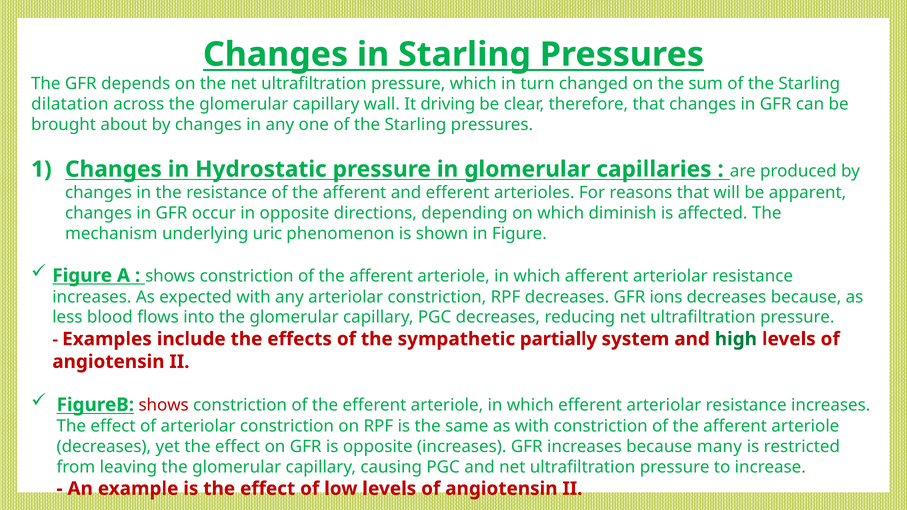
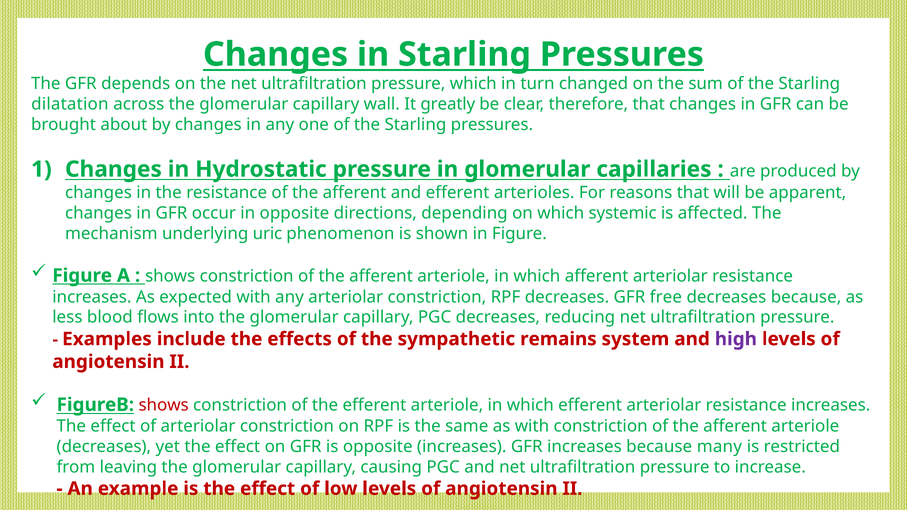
driving: driving -> greatly (448, 104)
diminish: diminish -> systemic (623, 213)
ions: ions -> free (666, 297)
partially: partially -> remains (558, 339)
high colour: green -> purple (736, 339)
